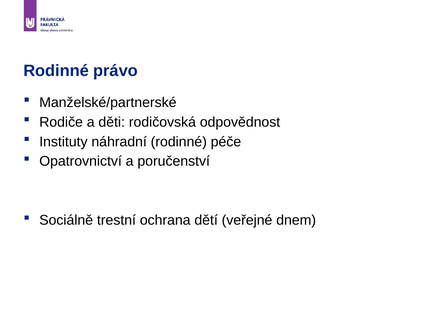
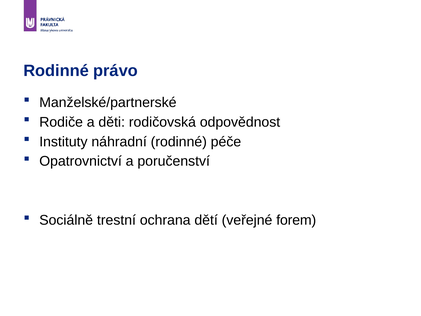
dnem: dnem -> forem (296, 220)
